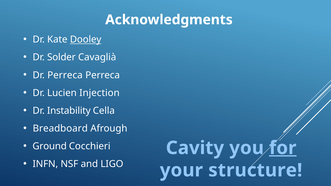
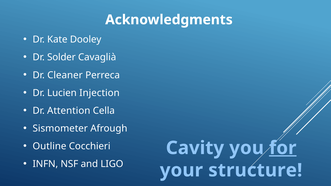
Dooley underline: present -> none (86, 40)
Dr Perreca: Perreca -> Cleaner (65, 75)
Instability: Instability -> Attention (69, 111)
Breadboard: Breadboard -> Sismometer (60, 129)
Ground: Ground -> Outline (49, 146)
